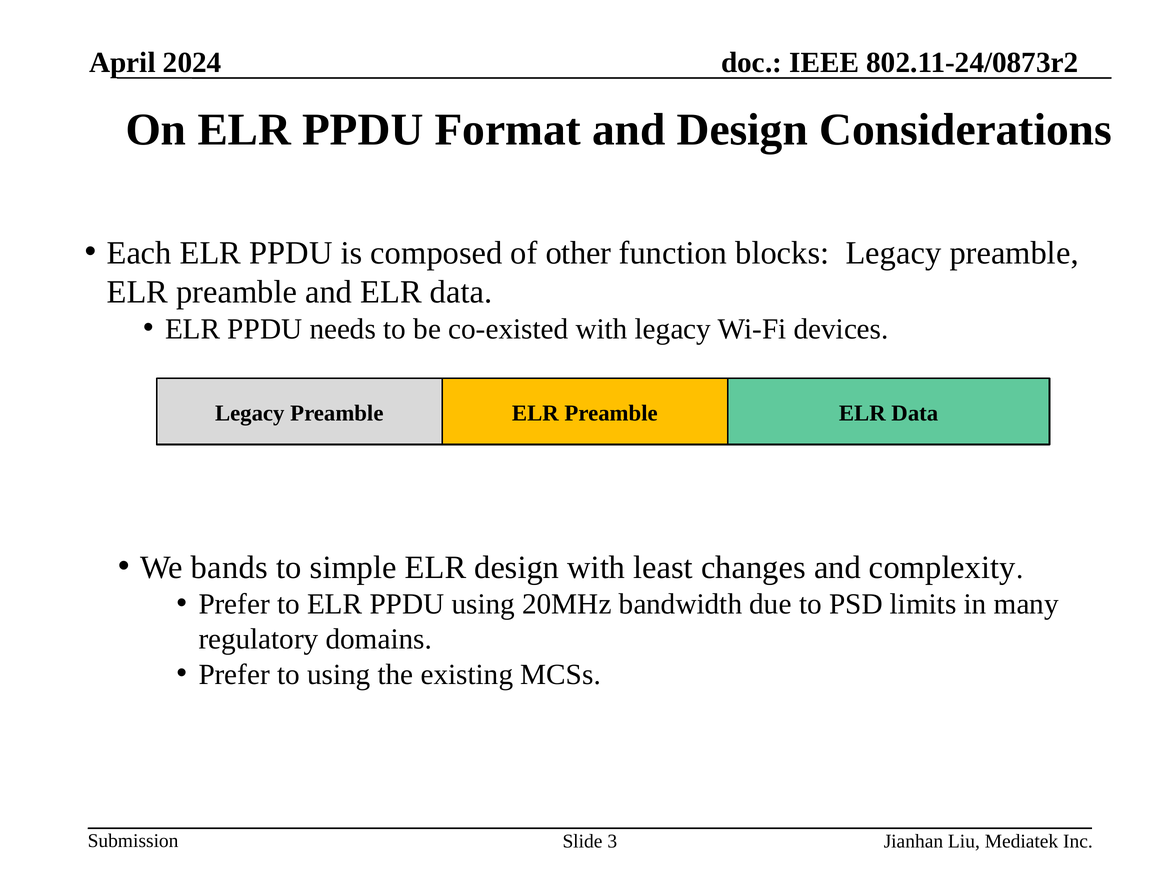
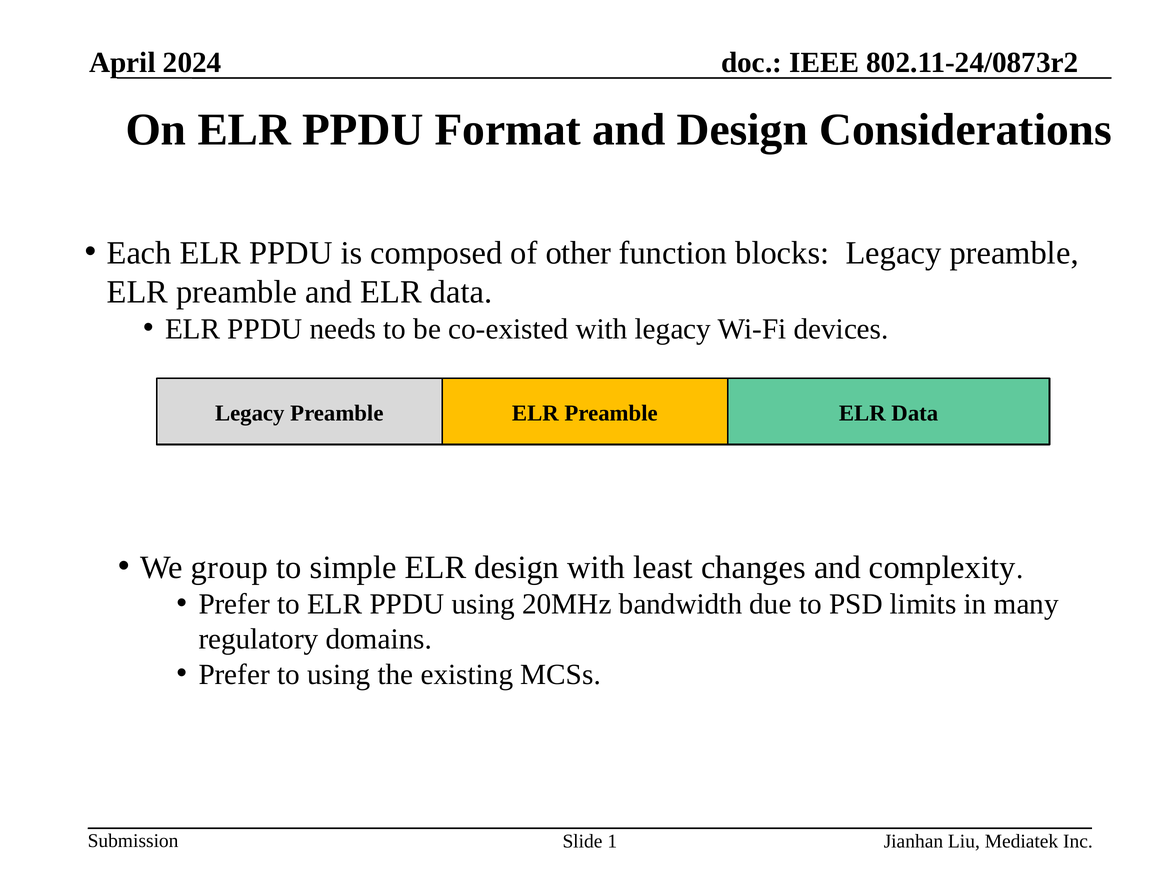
bands: bands -> group (229, 568)
3: 3 -> 1 (612, 842)
